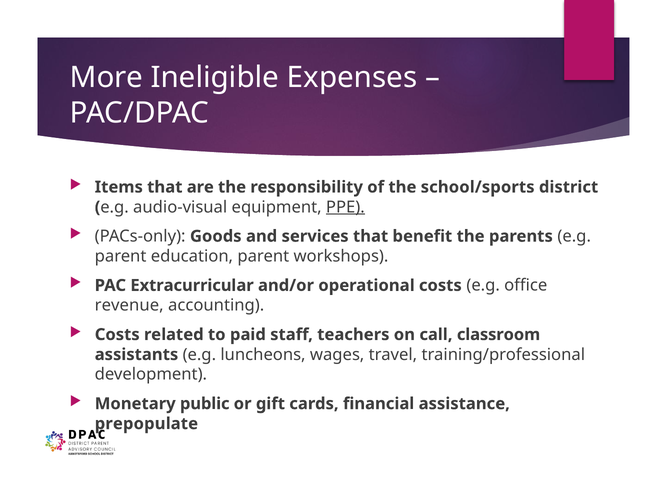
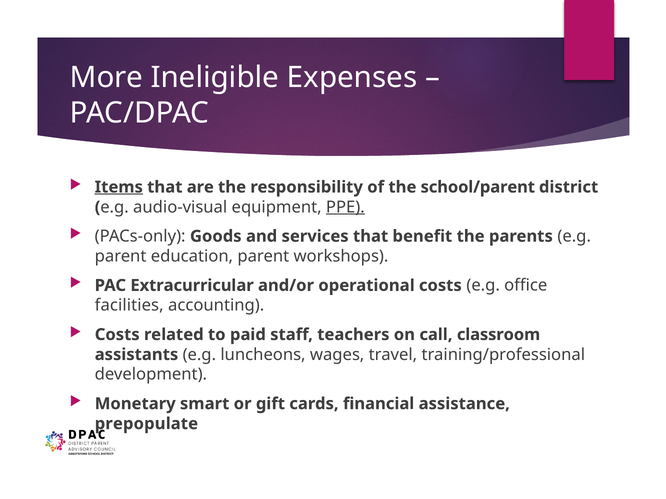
Items underline: none -> present (119, 187)
school/sports: school/sports -> school/parent (478, 187)
revenue: revenue -> facilities (129, 306)
public: public -> smart (205, 404)
